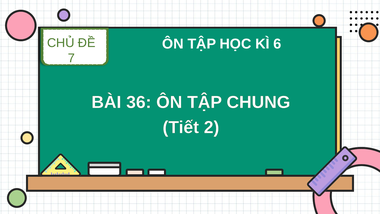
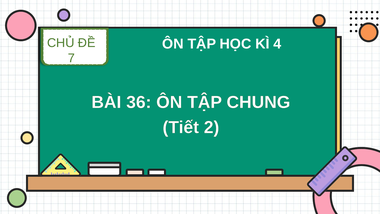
6: 6 -> 4 (277, 44)
